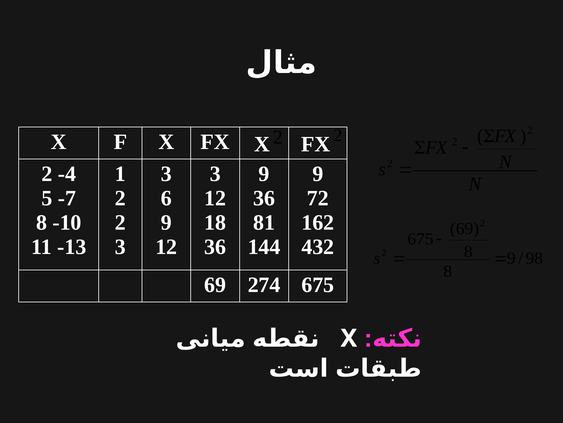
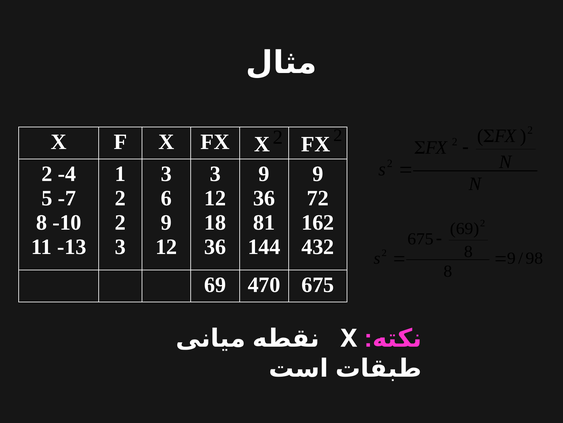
274: 274 -> 470 (264, 285)
